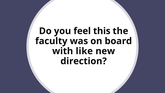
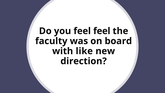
feel this: this -> feel (102, 31)
